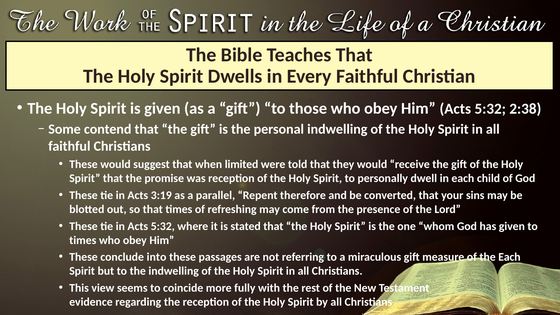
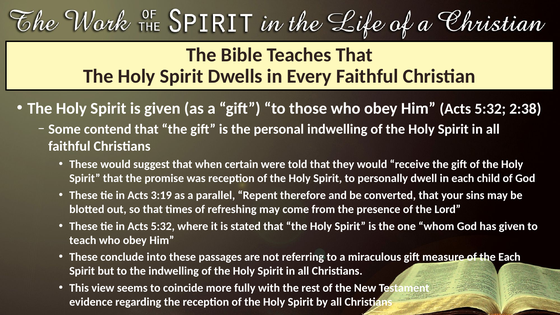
limited: limited -> certain (242, 164)
times: times -> teach (83, 240)
